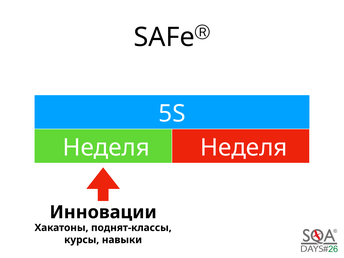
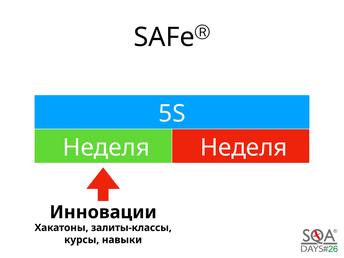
поднят-классы: поднят-классы -> залиты-классы (131, 228)
